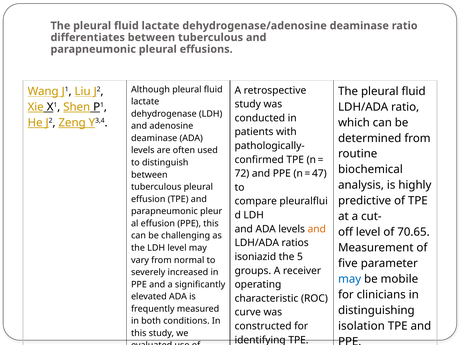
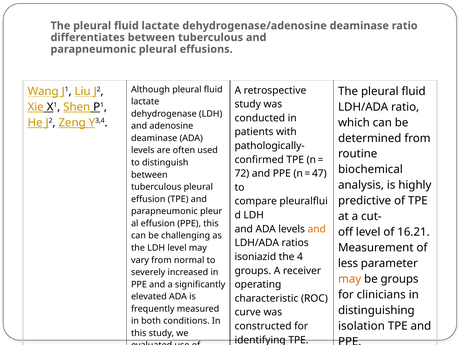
70.65: 70.65 -> 16.21 (413, 232)
5: 5 -> 4 (300, 257)
five: five -> less (348, 263)
may colour: blue -> orange (350, 279)
be mobile: mobile -> groups (400, 279)
